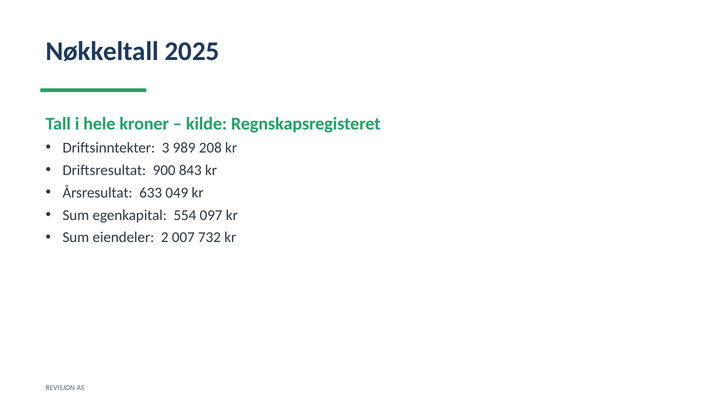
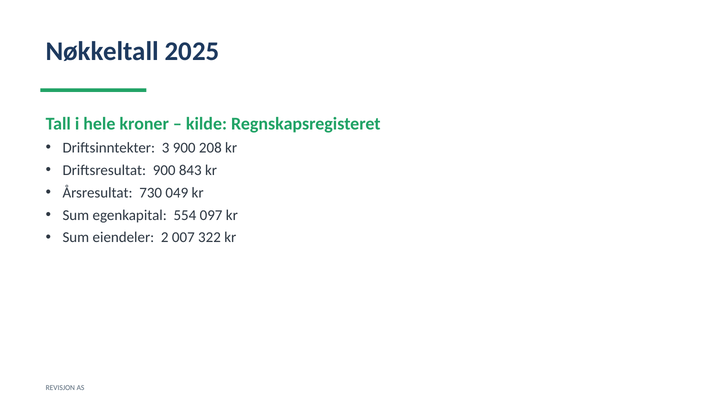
3 989: 989 -> 900 (184, 148)
633: 633 -> 730 (151, 193)
732: 732 -> 322 (209, 237)
